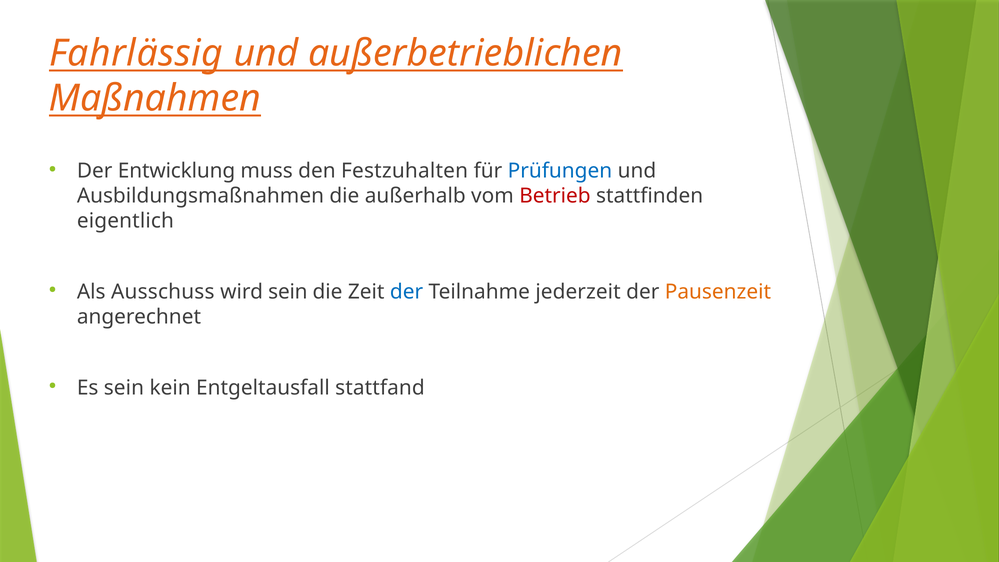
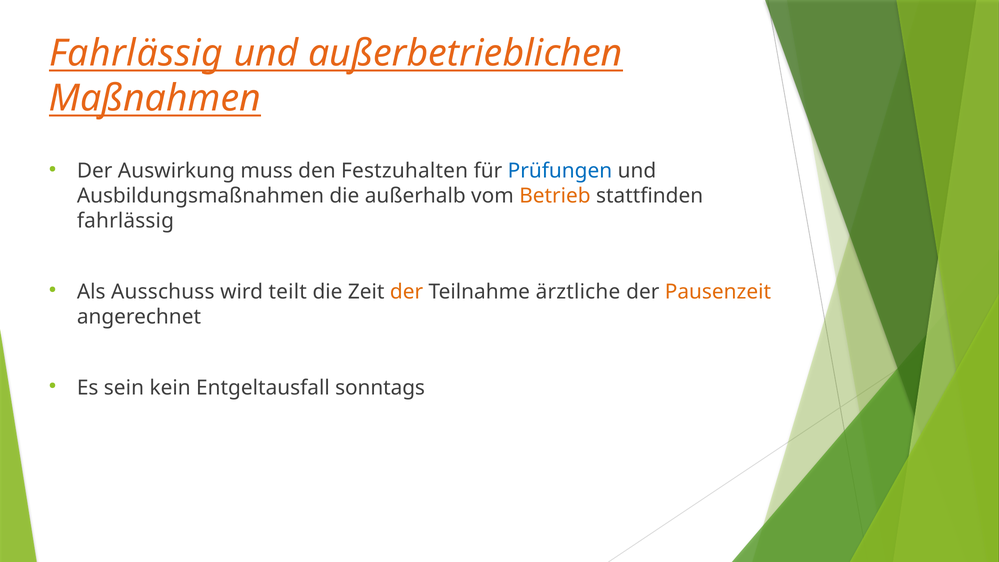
Entwicklung: Entwicklung -> Auswirkung (176, 171)
Betrieb colour: red -> orange (555, 196)
eigentlich: eigentlich -> fahrlässig (125, 221)
wird sein: sein -> teilt (288, 292)
der colour: blue -> orange (407, 292)
jederzeit: jederzeit -> ärztliche (578, 292)
stattfand: stattfand -> sonntags (380, 388)
